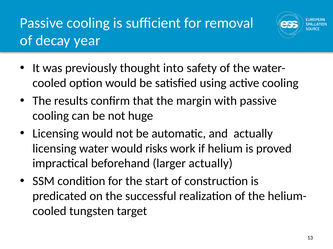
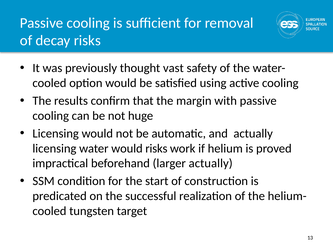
decay year: year -> risks (87, 41)
into: into -> vast (173, 68)
